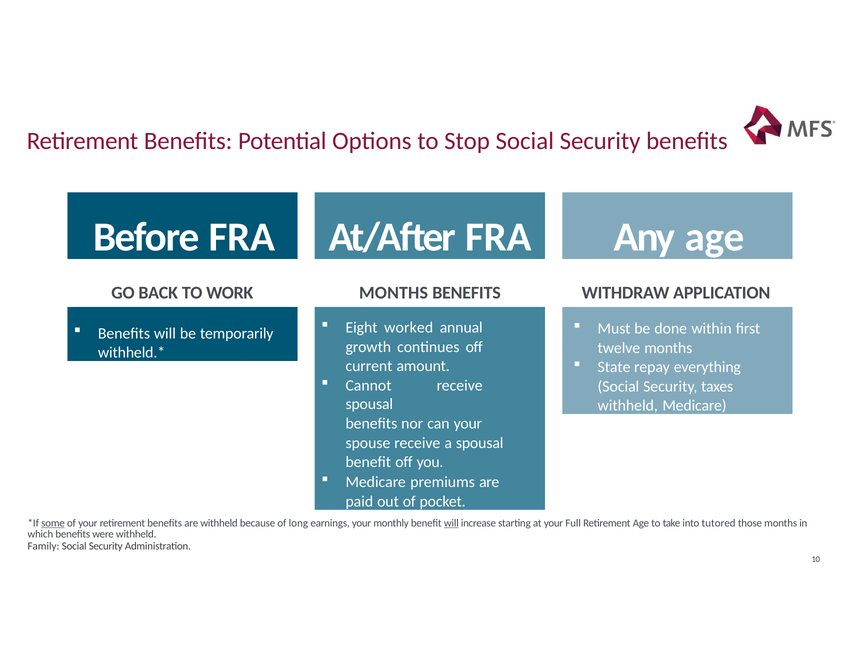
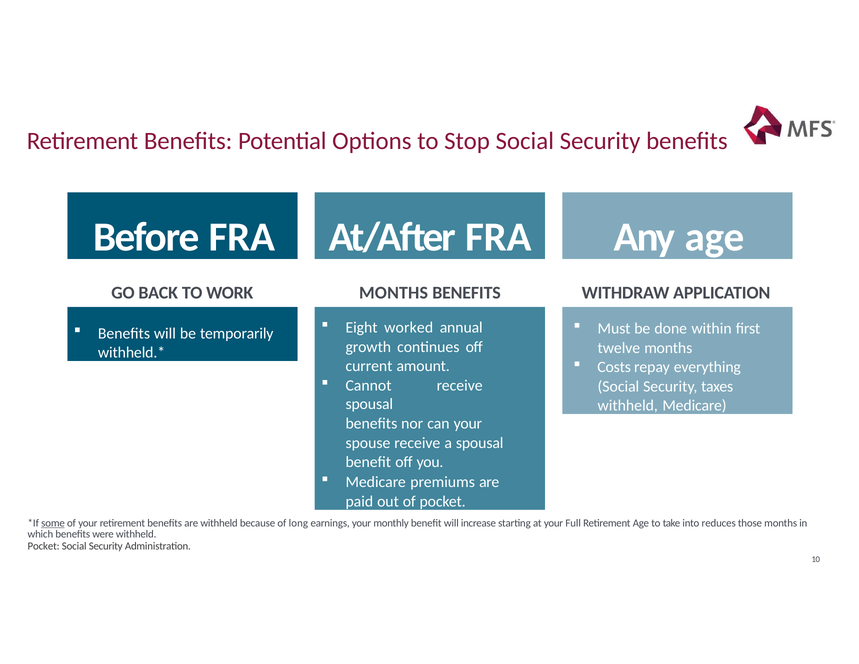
State: State -> Costs (614, 367)
will underline: present -> none (451, 523)
tutored: tutored -> reduces (719, 523)
Family: Family -> Pocket (44, 546)
